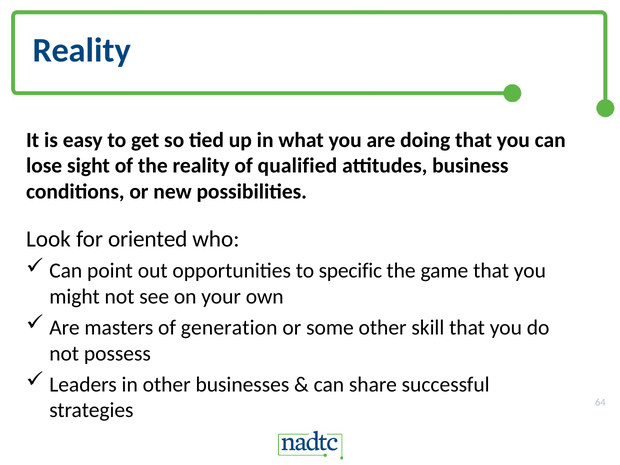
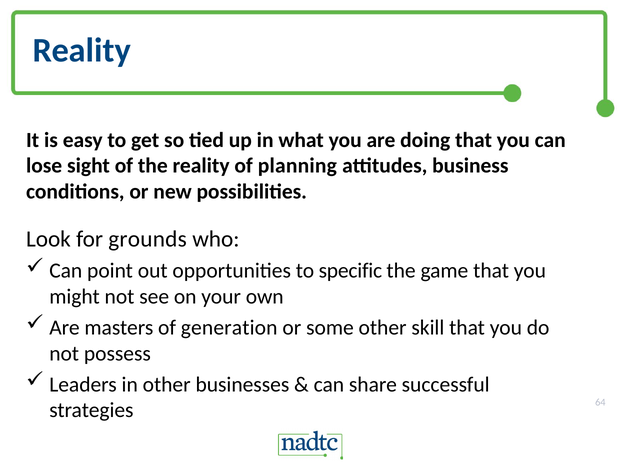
qualified: qualified -> planning (297, 166)
oriented: oriented -> grounds (148, 239)
